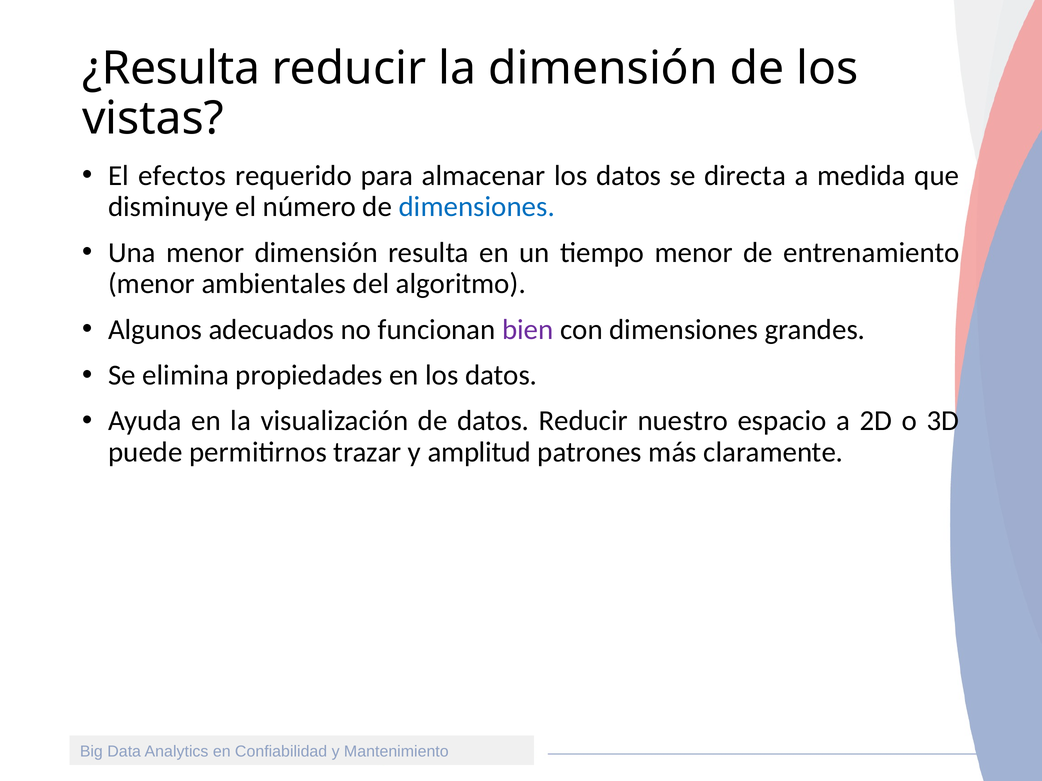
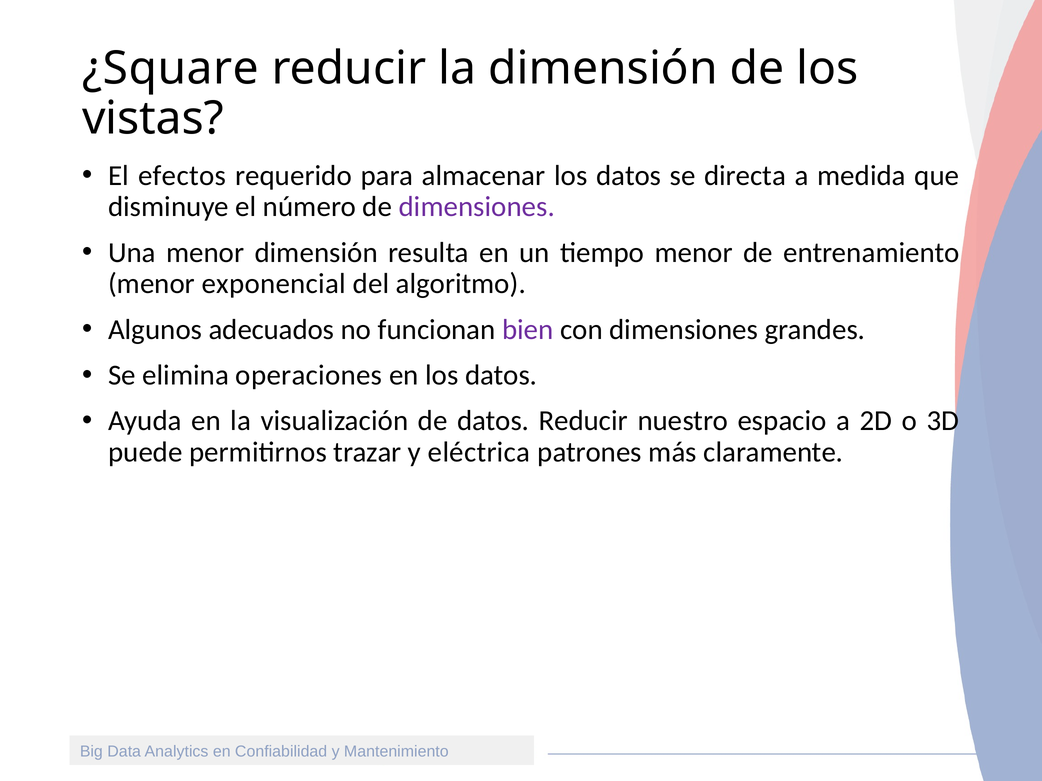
¿Resulta: ¿Resulta -> ¿Square (171, 69)
dimensiones colour: blue -> purple (477, 207)
ambientales: ambientales -> exponencial (274, 284)
propiedades: propiedades -> operaciones (309, 375)
amplitud: amplitud -> eléctrica (479, 452)
